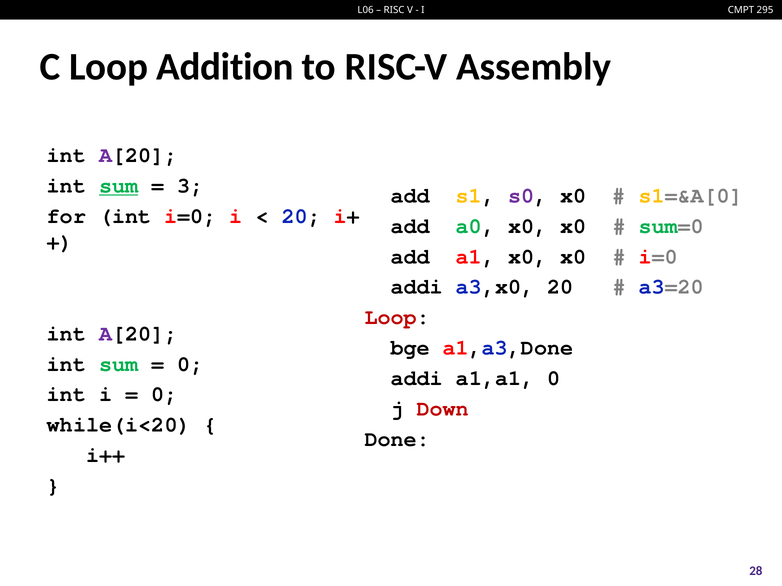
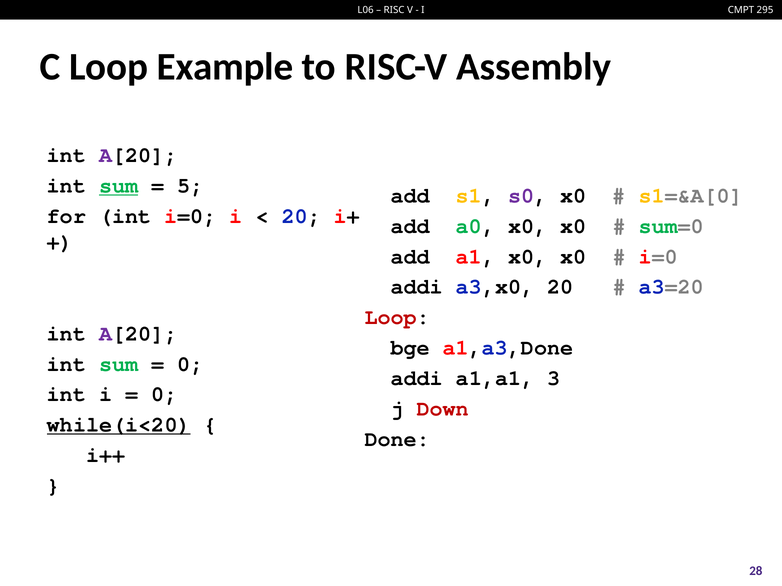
Addition: Addition -> Example (225, 67)
3: 3 -> 5 (190, 186)
a1,a1 0: 0 -> 3 (554, 378)
while(i<20 underline: none -> present (119, 425)
